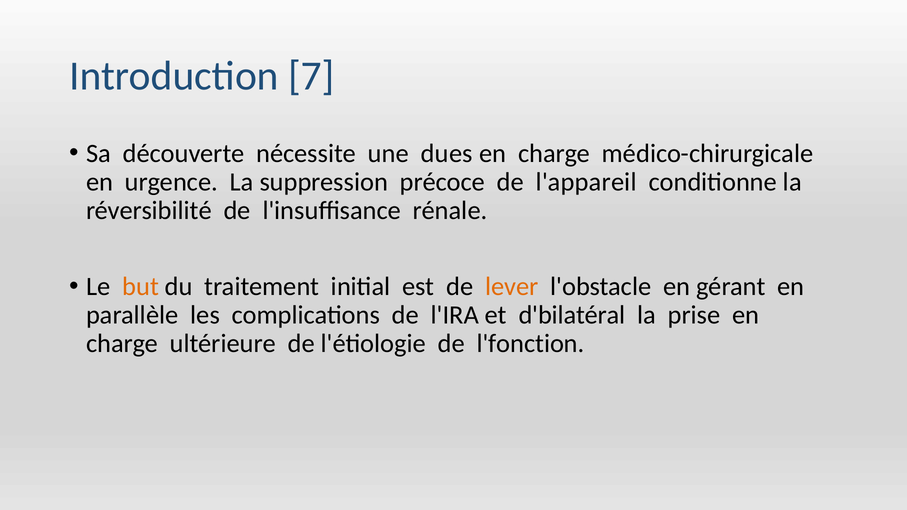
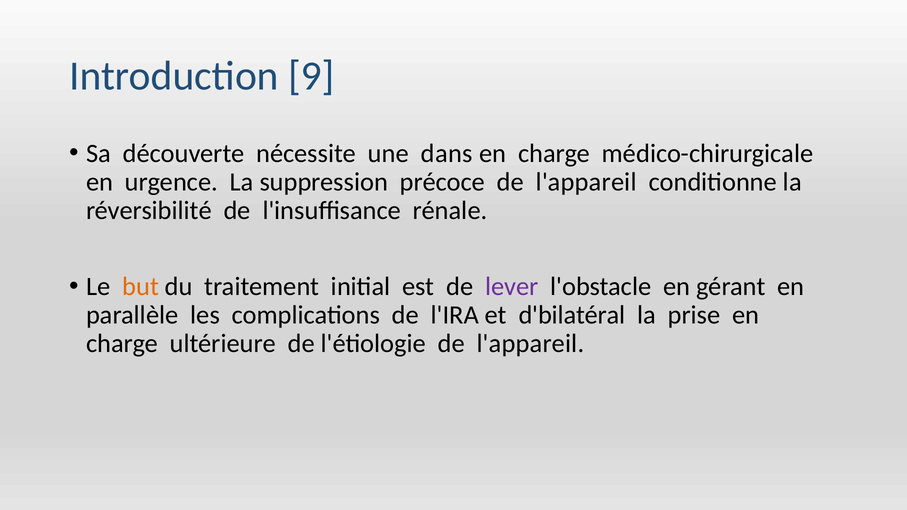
7: 7 -> 9 (311, 76)
dues: dues -> dans (447, 153)
lever colour: orange -> purple (512, 287)
l'étiologie de l'fonction: l'fonction -> l'appareil (530, 344)
